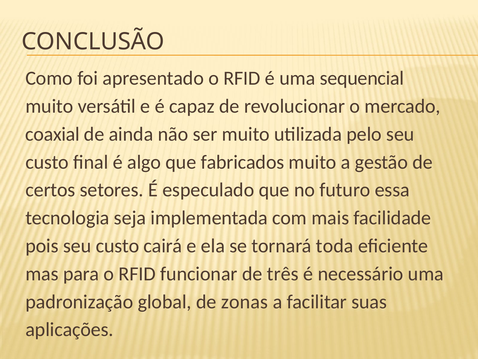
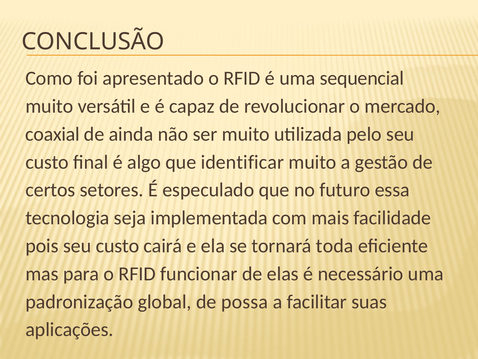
fabricados: fabricados -> identificar (242, 162)
três: três -> elas (283, 273)
zonas: zonas -> possa (244, 301)
